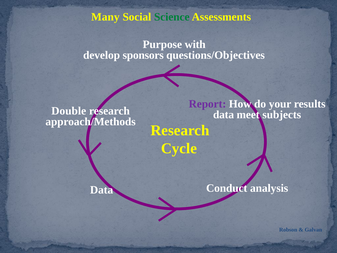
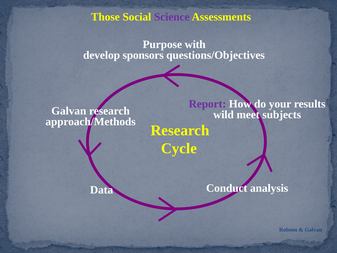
Many: Many -> Those (105, 17)
Science colour: green -> purple (172, 17)
Double: Double -> Galvan (69, 111)
data: data -> wild (223, 115)
